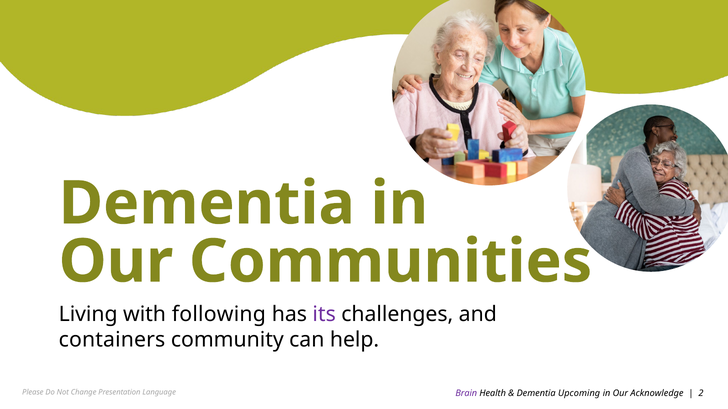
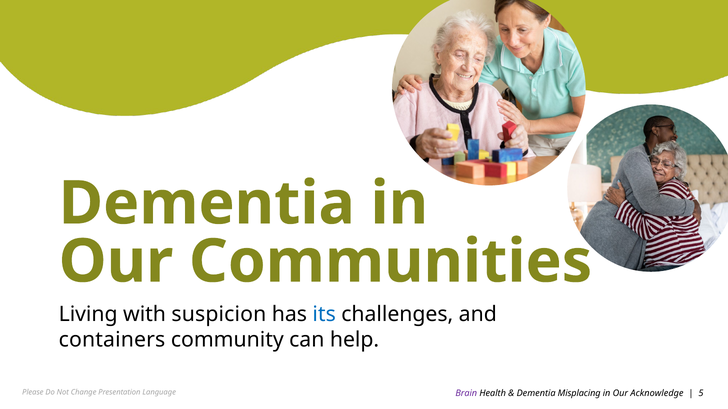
following: following -> suspicion (219, 315)
its colour: purple -> blue (324, 315)
Upcoming: Upcoming -> Misplacing (579, 394)
2: 2 -> 5 (701, 394)
